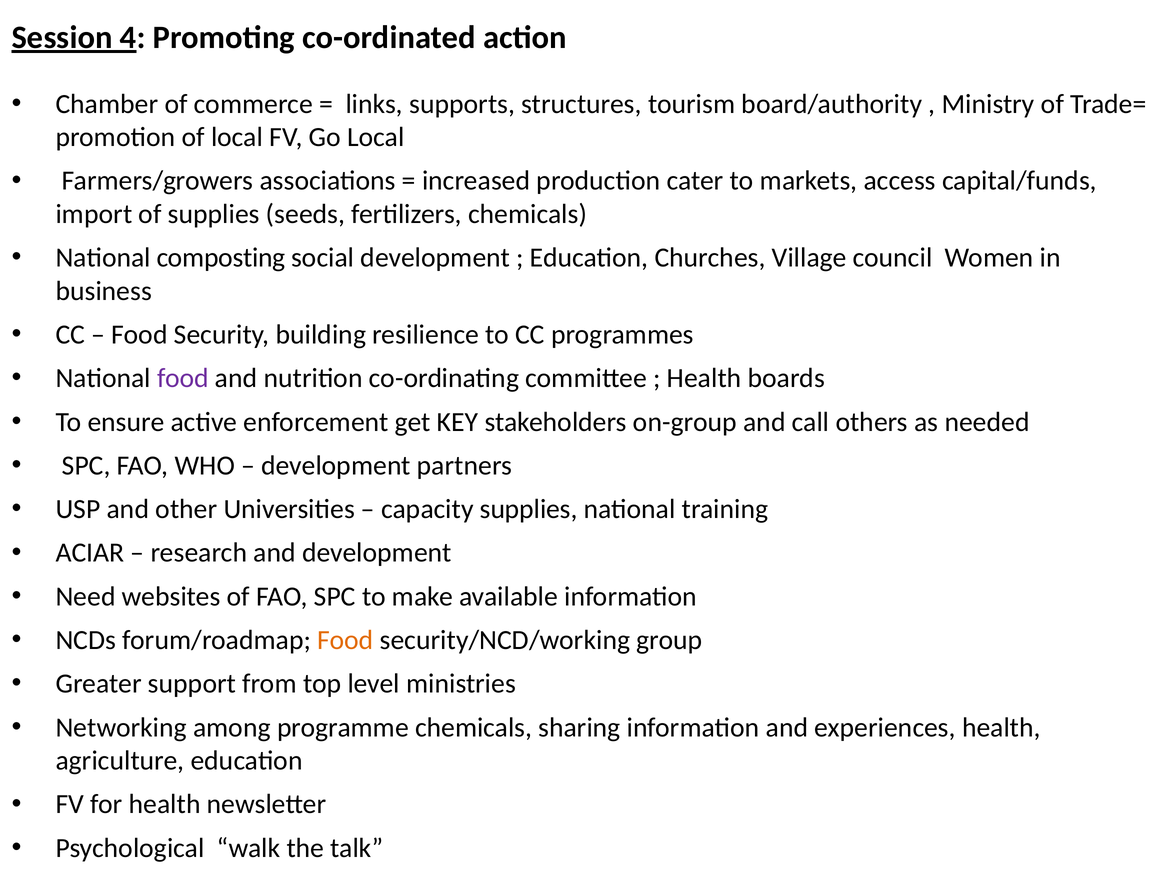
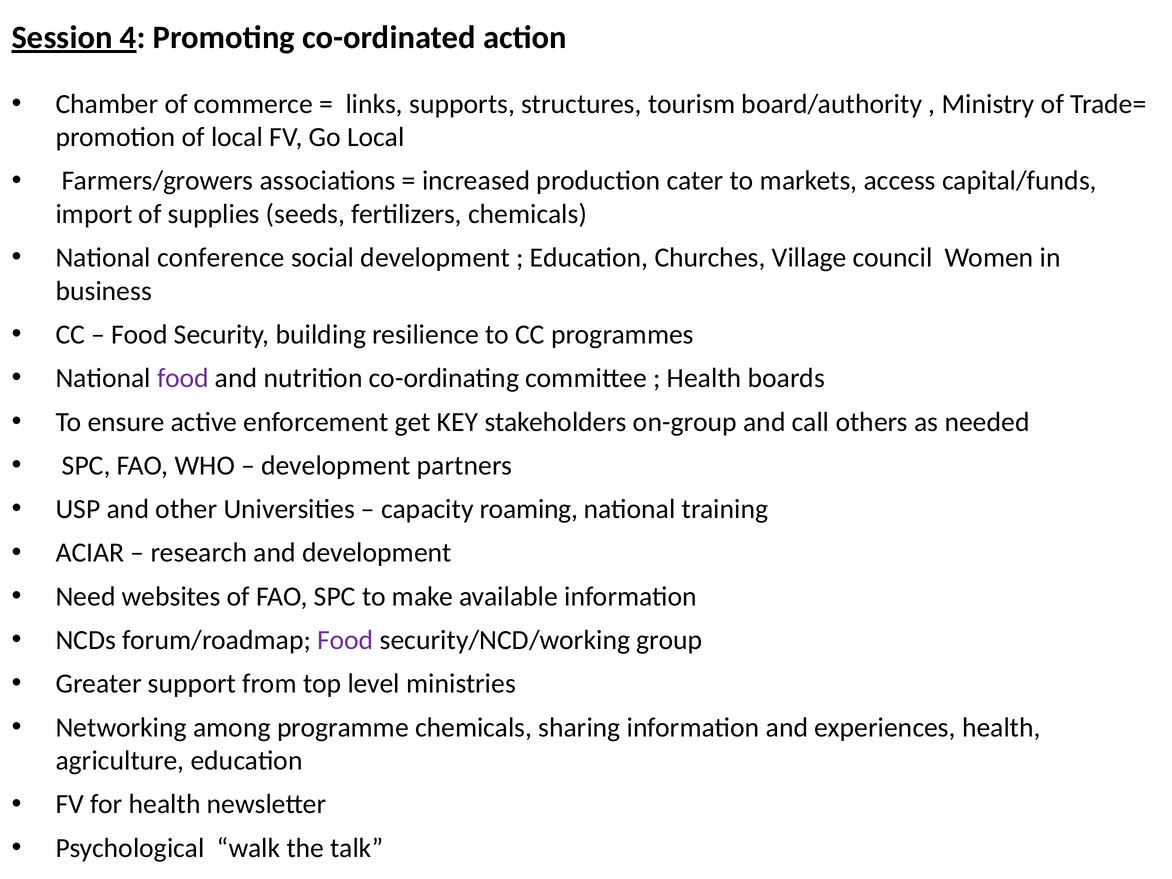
composting: composting -> conference (221, 258)
capacity supplies: supplies -> roaming (529, 509)
Food colour: orange -> purple (345, 640)
